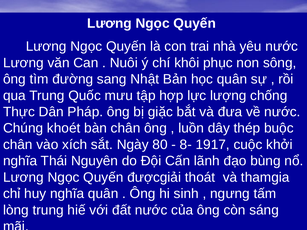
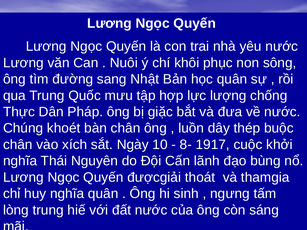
80: 80 -> 10 (160, 145)
